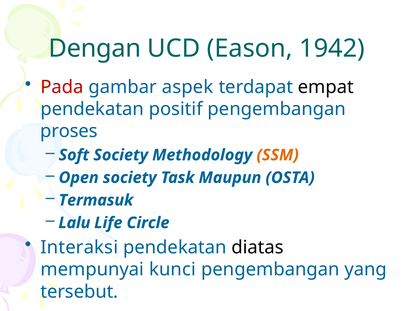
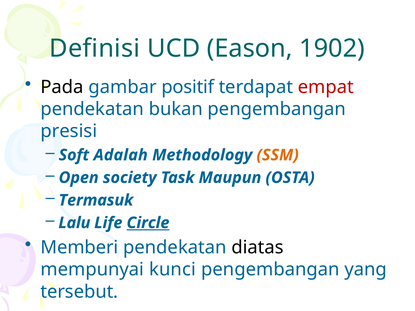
Dengan: Dengan -> Definisi (95, 48)
1942: 1942 -> 1902 (332, 48)
Pada colour: red -> black (62, 87)
aspek: aspek -> positif (188, 87)
empat colour: black -> red (326, 87)
positif: positif -> bukan (176, 109)
proses: proses -> presisi (69, 131)
Soft Society: Society -> Adalah (121, 155)
Circle underline: none -> present (148, 223)
Interaksi: Interaksi -> Memberi (79, 248)
